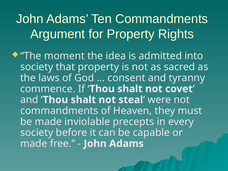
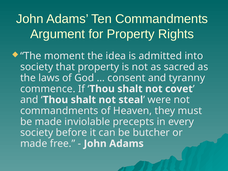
capable: capable -> butcher (151, 133)
